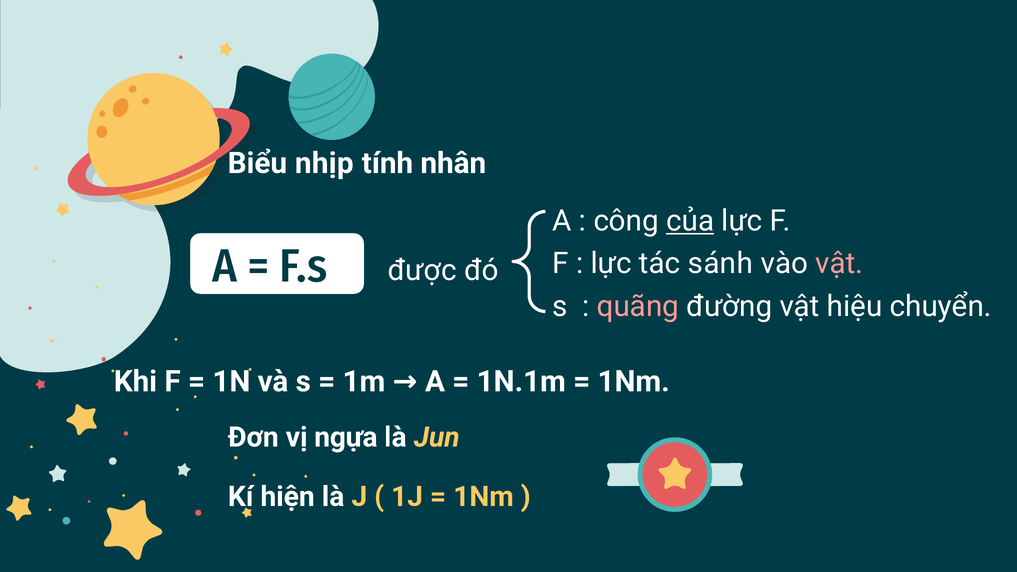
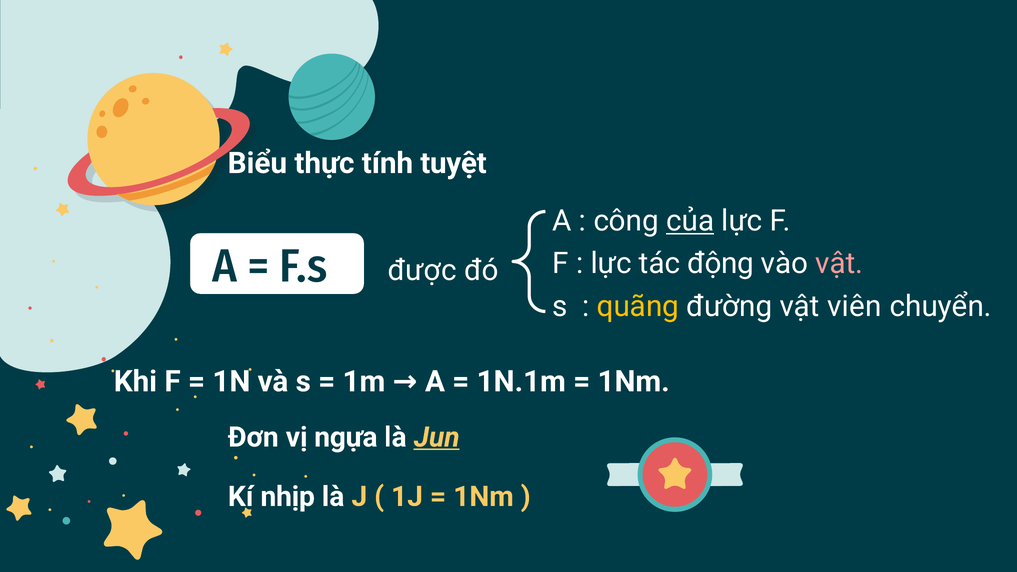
nhịp: nhịp -> thực (324, 163)
nhân: nhân -> tuyệt (453, 163)
sánh: sánh -> động (721, 264)
quãng colour: pink -> yellow (638, 306)
hiệu: hiệu -> viên (855, 306)
Jun underline: none -> present (437, 437)
hiện: hiện -> nhịp (288, 497)
